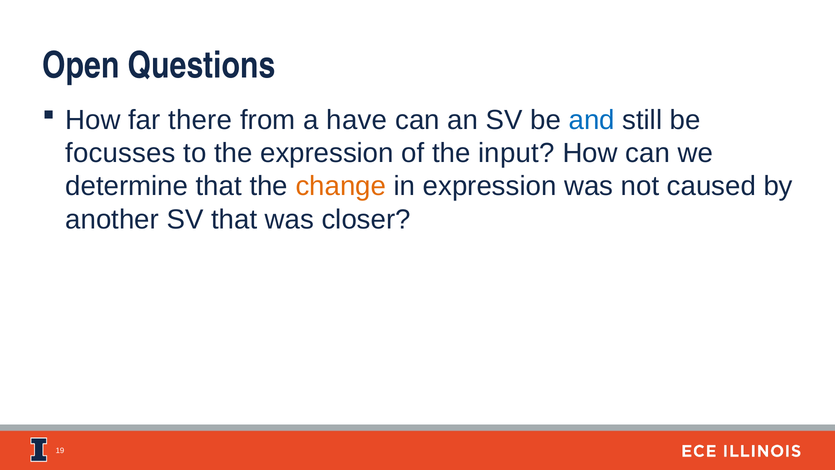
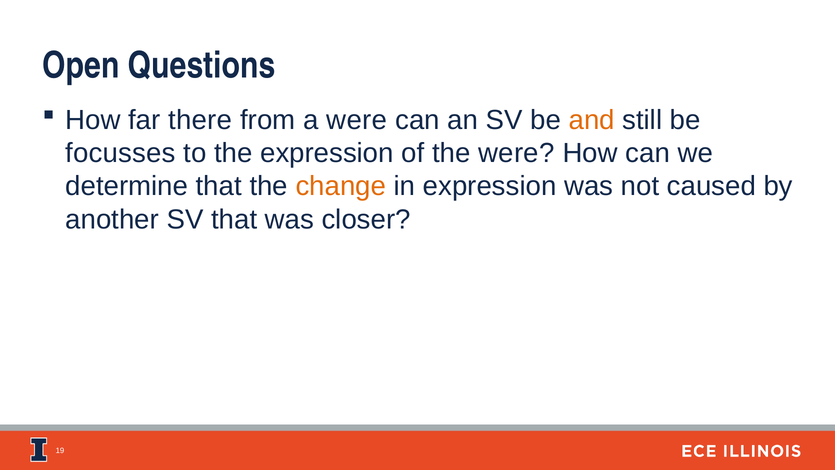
a have: have -> were (357, 120)
and colour: blue -> orange (592, 120)
the input: input -> were (516, 153)
